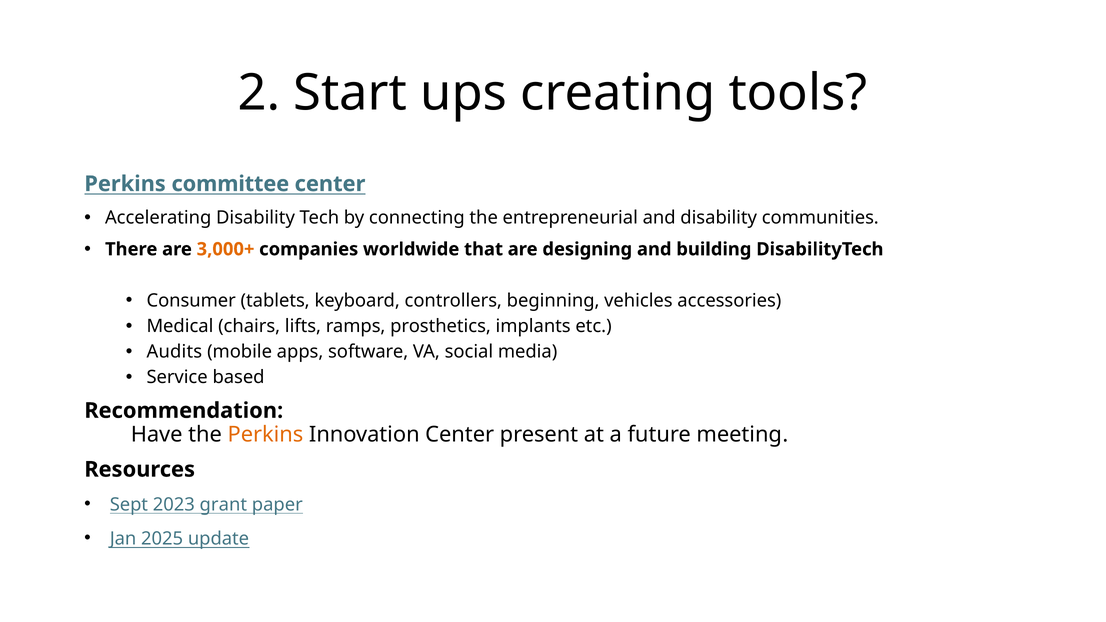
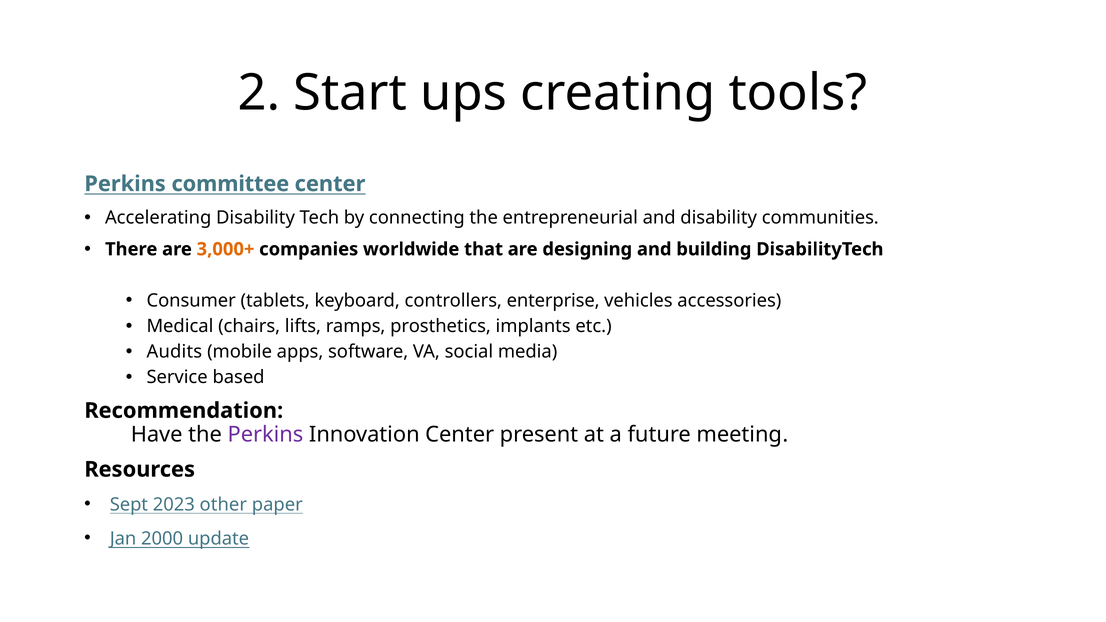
beginning: beginning -> enterprise (553, 301)
Perkins colour: orange -> purple (265, 434)
grant: grant -> other (223, 505)
2025: 2025 -> 2000 (162, 539)
